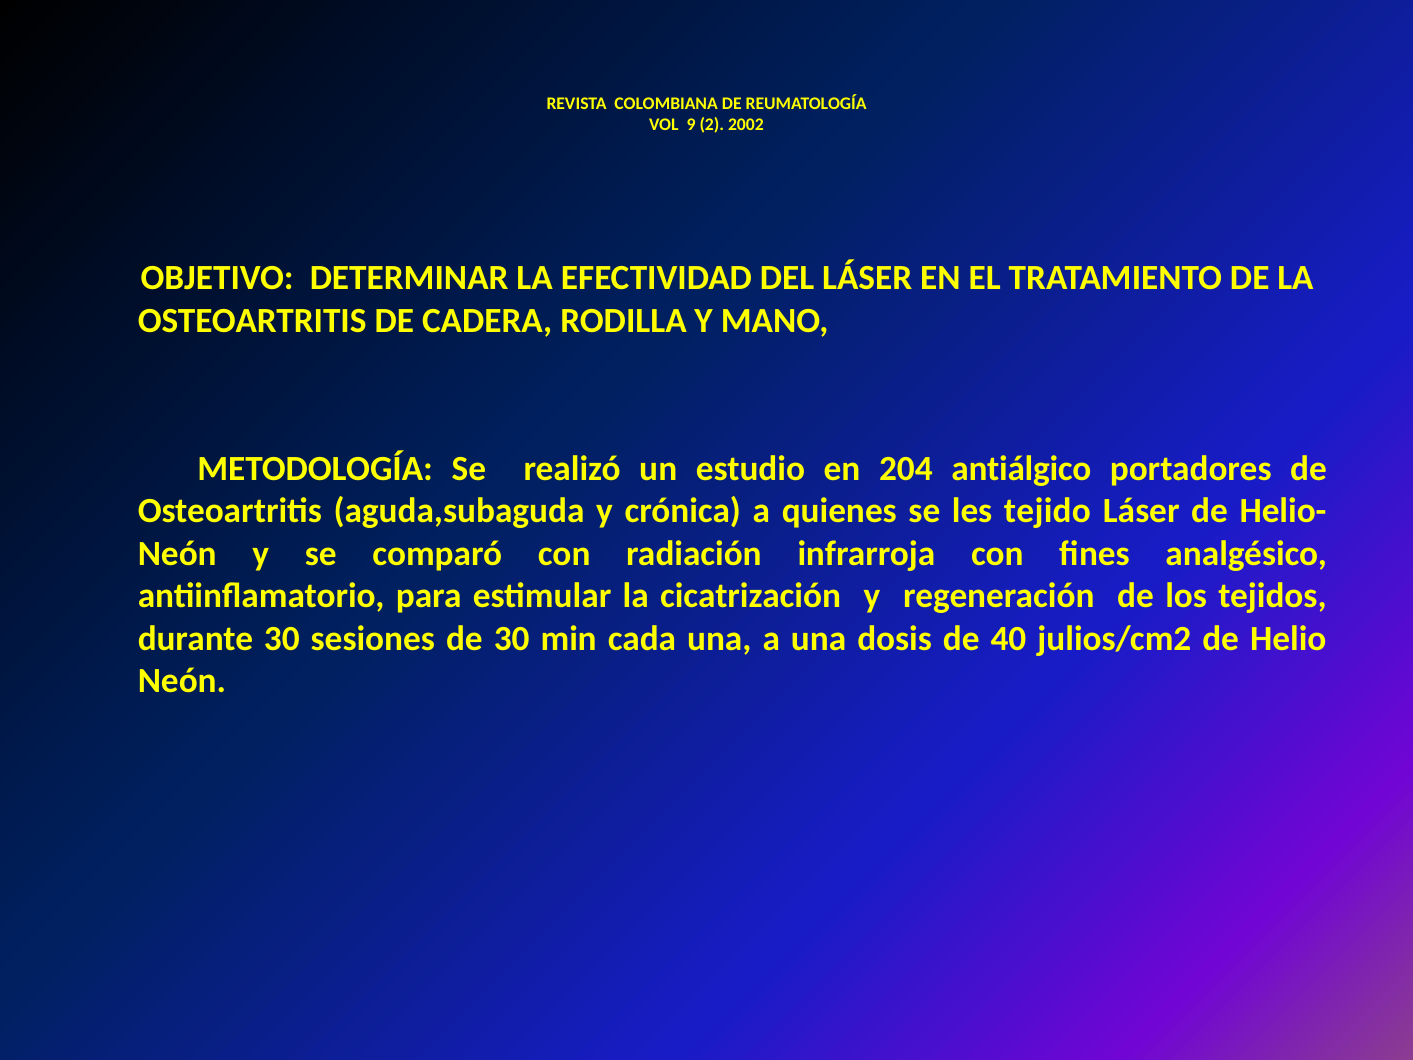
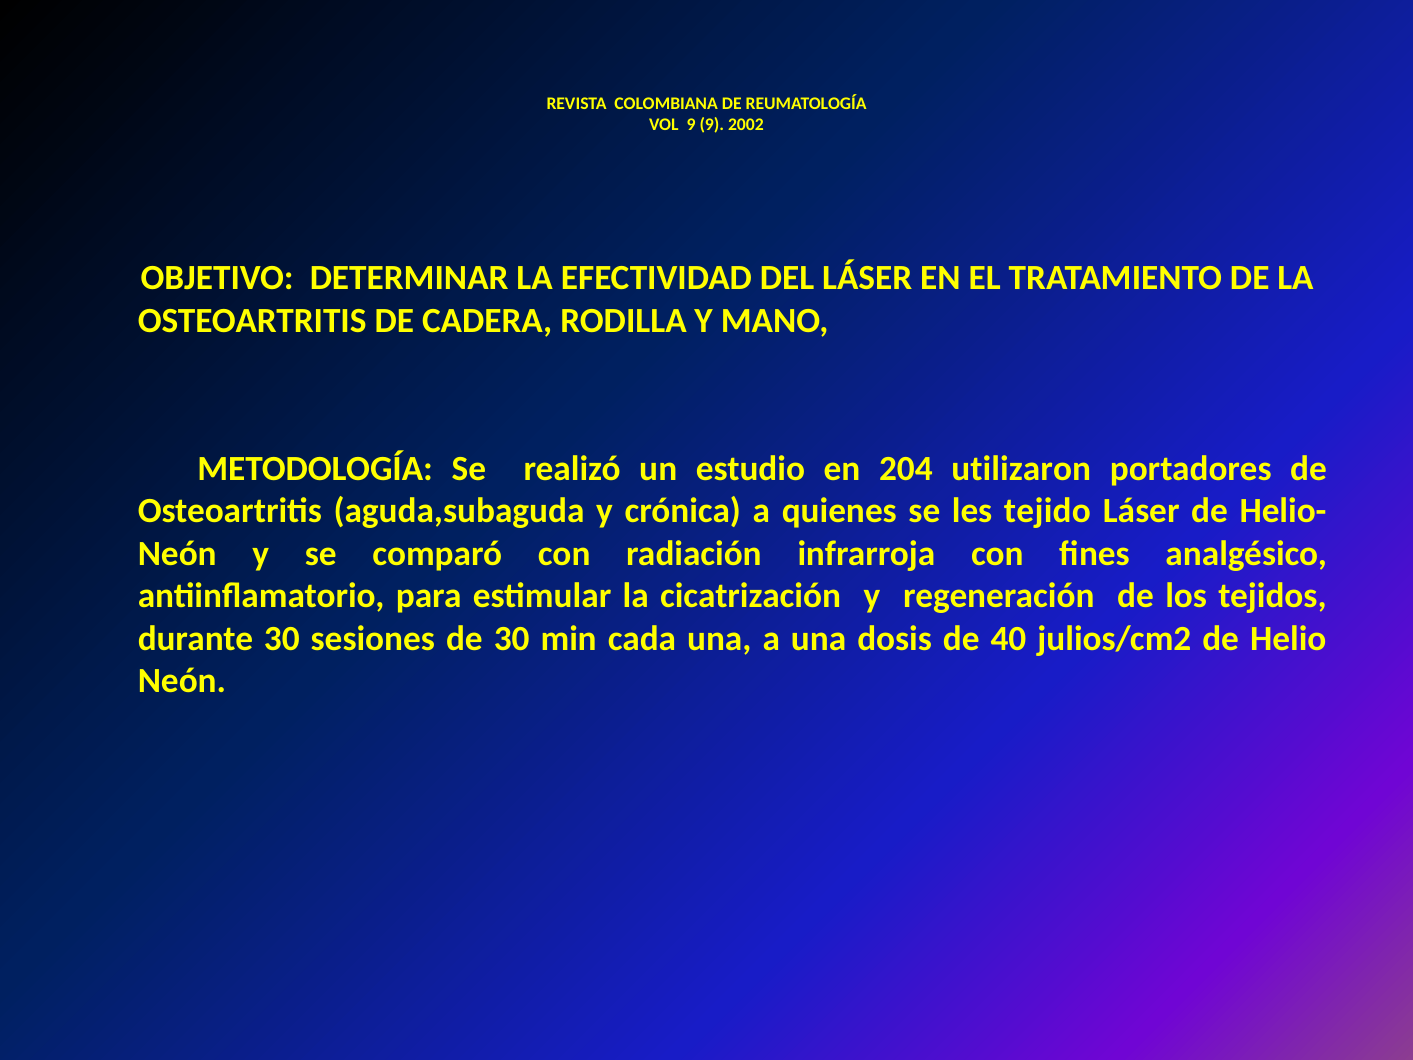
9 2: 2 -> 9 (712, 125)
antiálgico: antiálgico -> utilizaron (1021, 469)
